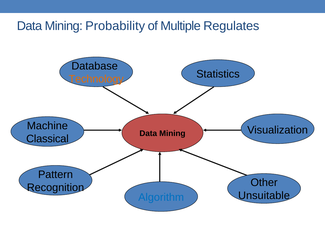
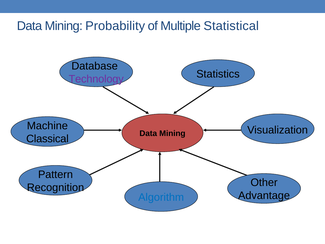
Regulates: Regulates -> Statistical (231, 26)
Technology colour: orange -> purple (96, 79)
Unsuitable: Unsuitable -> Advantage (264, 195)
